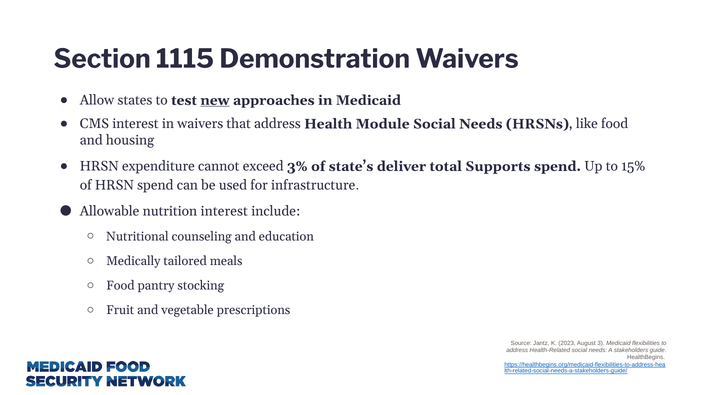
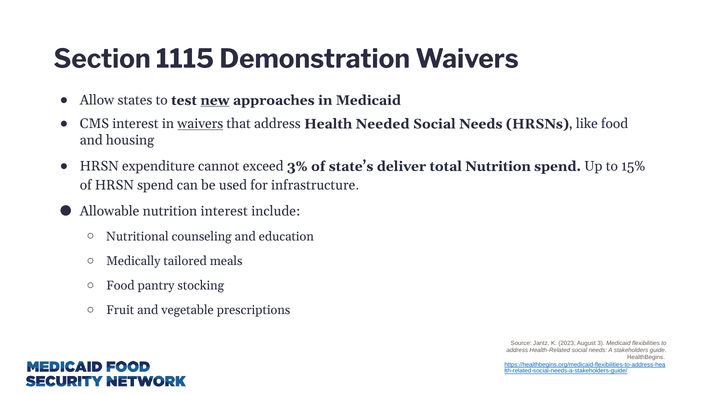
waivers underline: none -> present (200, 124)
Module: Module -> Needed (383, 124)
total Supports: Supports -> Nutrition (498, 166)
